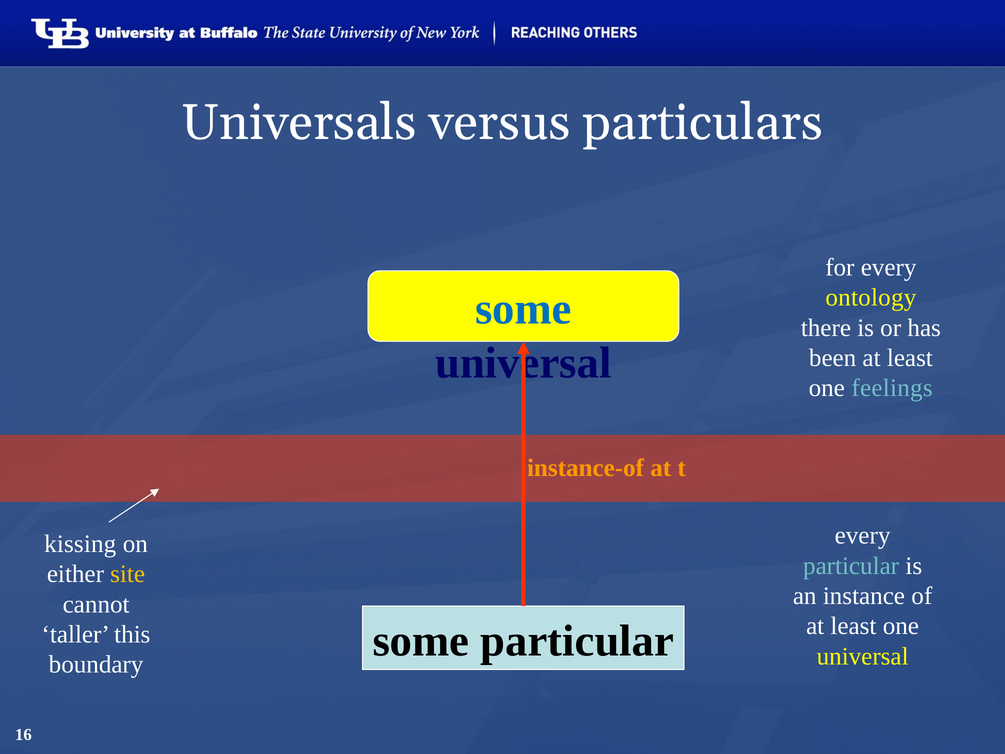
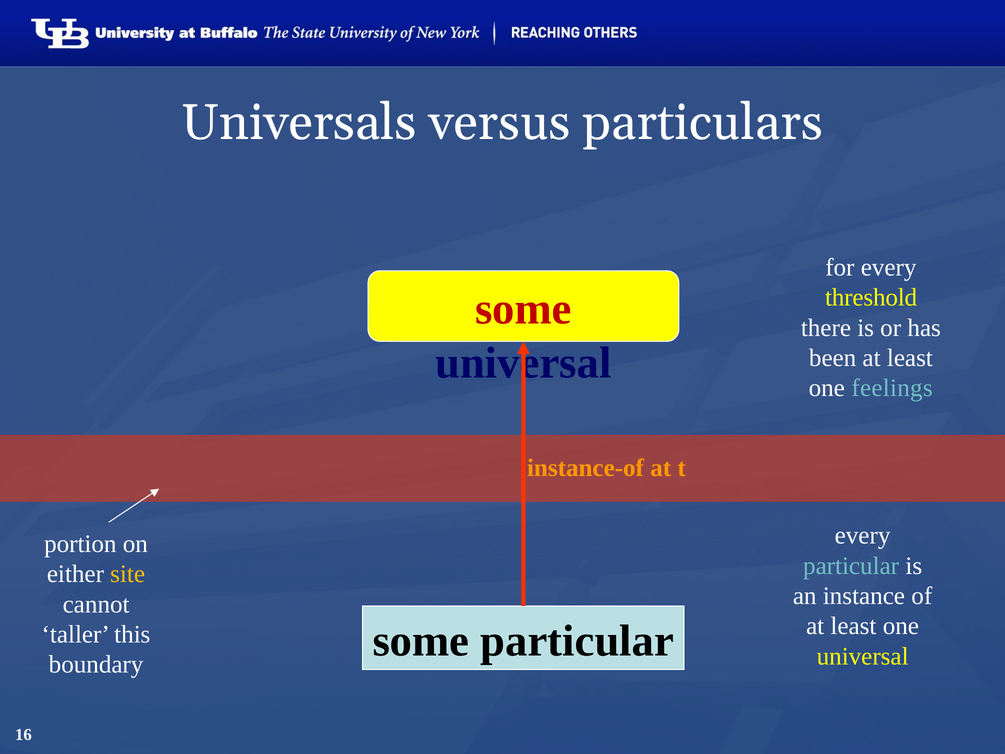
ontology: ontology -> threshold (871, 298)
some colour: blue -> red (523, 309)
kissing: kissing -> portion (80, 544)
